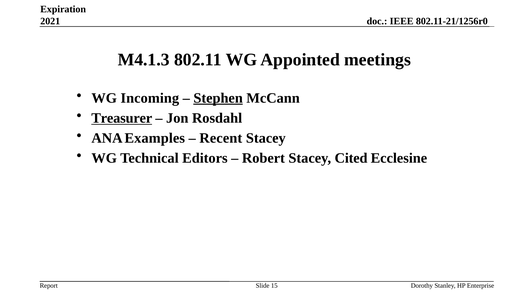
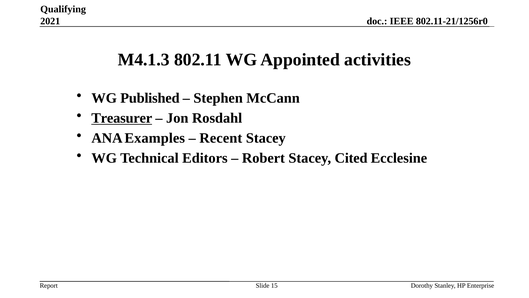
Expiration: Expiration -> Qualifying (63, 9)
meetings: meetings -> activities (378, 59)
Incoming: Incoming -> Published (150, 98)
Stephen underline: present -> none (218, 98)
